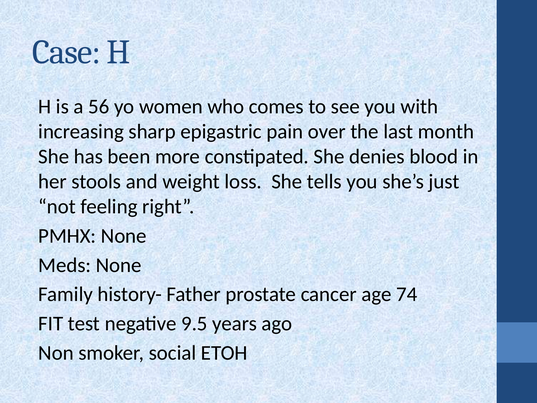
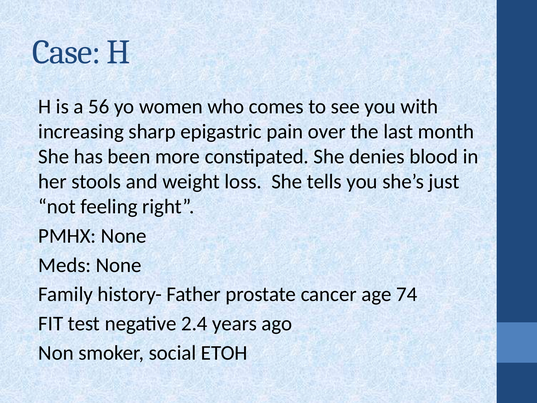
9.5: 9.5 -> 2.4 (194, 323)
